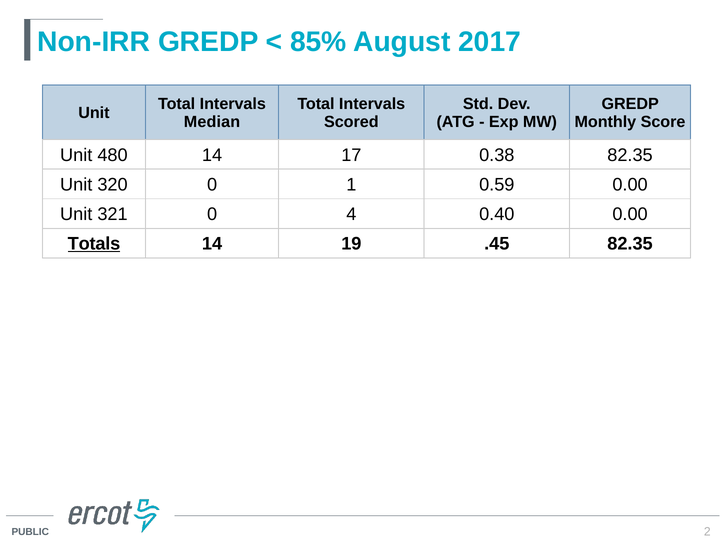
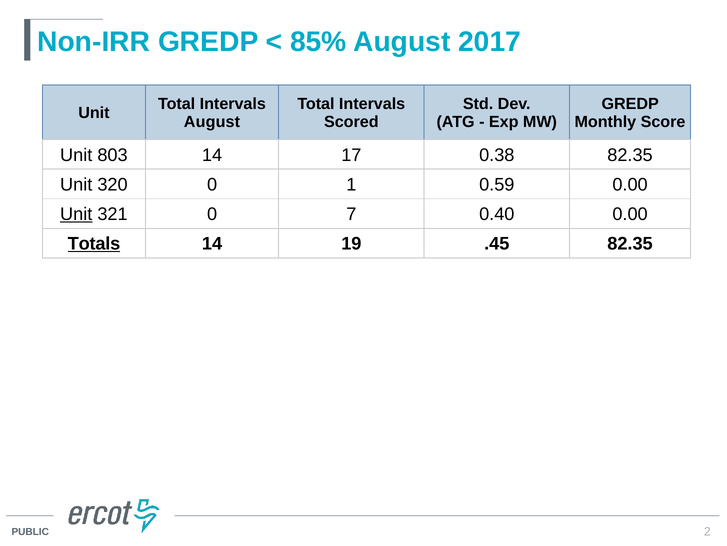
Median: Median -> August (212, 122)
480: 480 -> 803 (113, 155)
Unit underline: none -> present (76, 214)
4: 4 -> 7 (351, 214)
